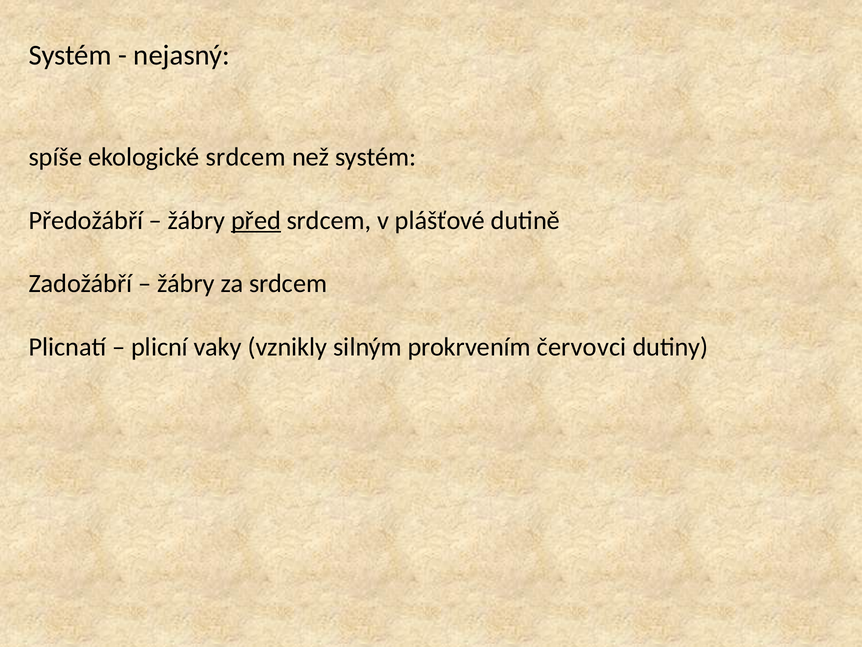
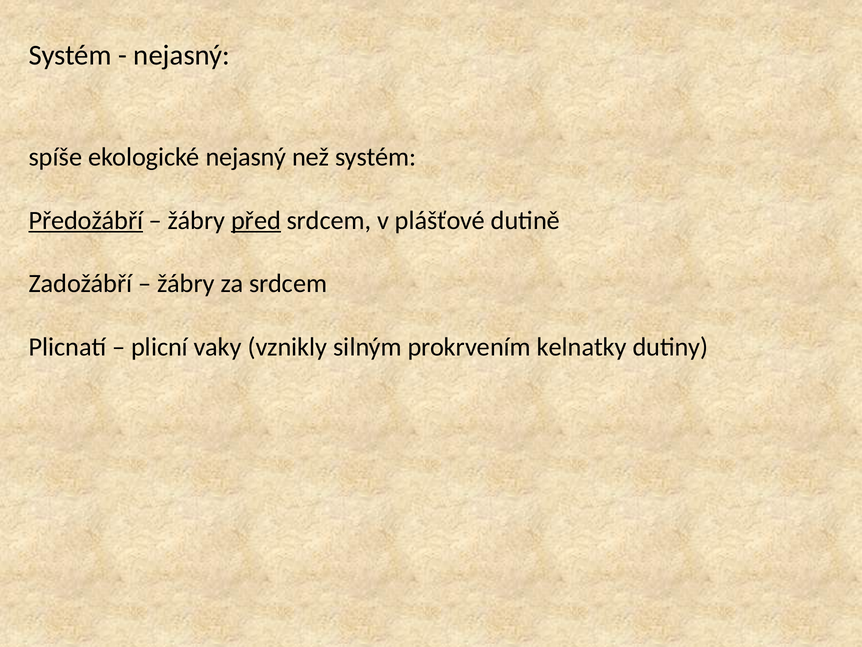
ekologické srdcem: srdcem -> nejasný (246, 157)
Předožábří underline: none -> present (86, 220)
červovci: červovci -> kelnatky (582, 347)
